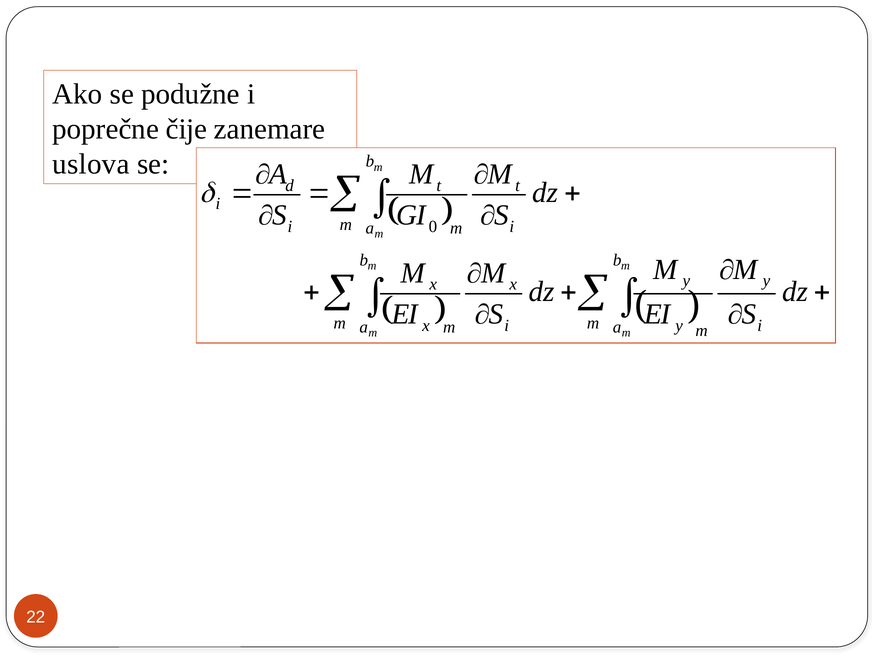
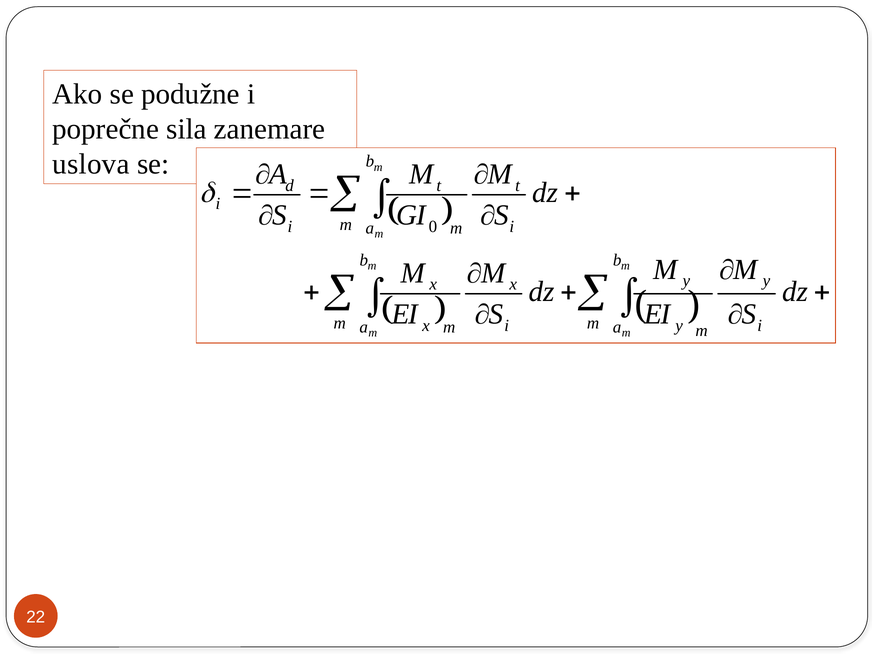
čije: čije -> sila (186, 129)
